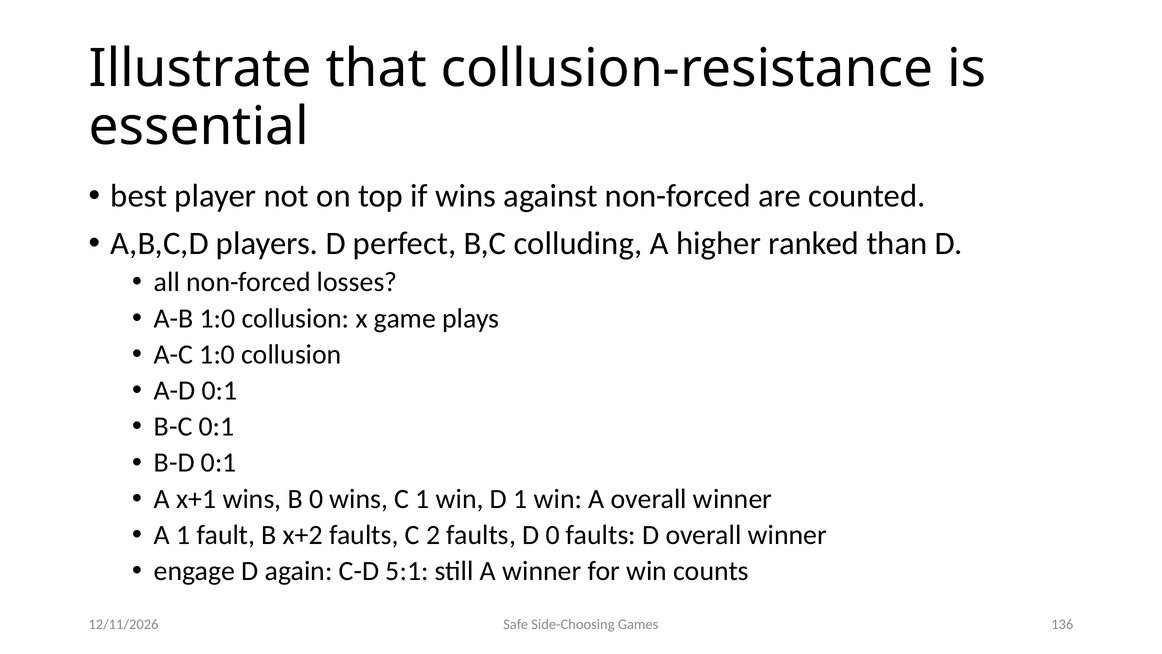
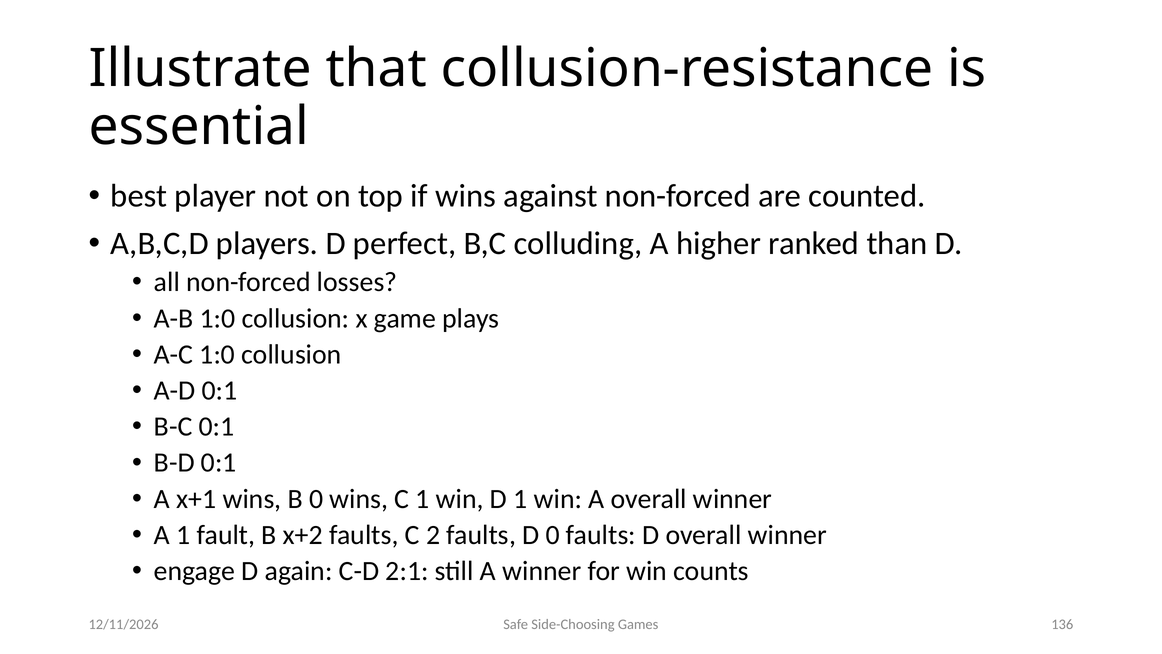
5:1: 5:1 -> 2:1 (407, 571)
